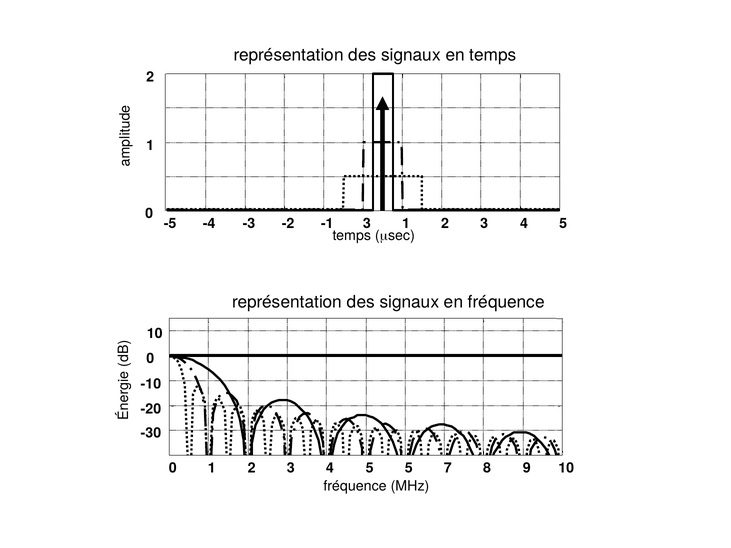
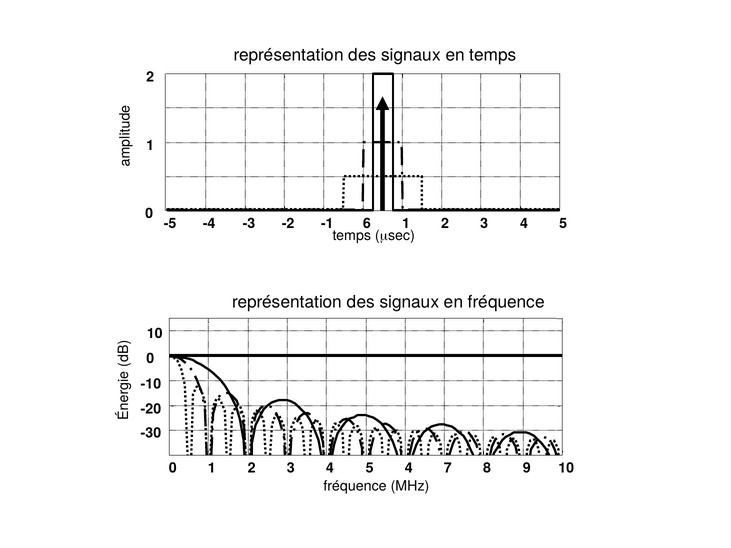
-1 3: 3 -> 6 (367, 224)
5 5: 5 -> 4 (409, 468)
